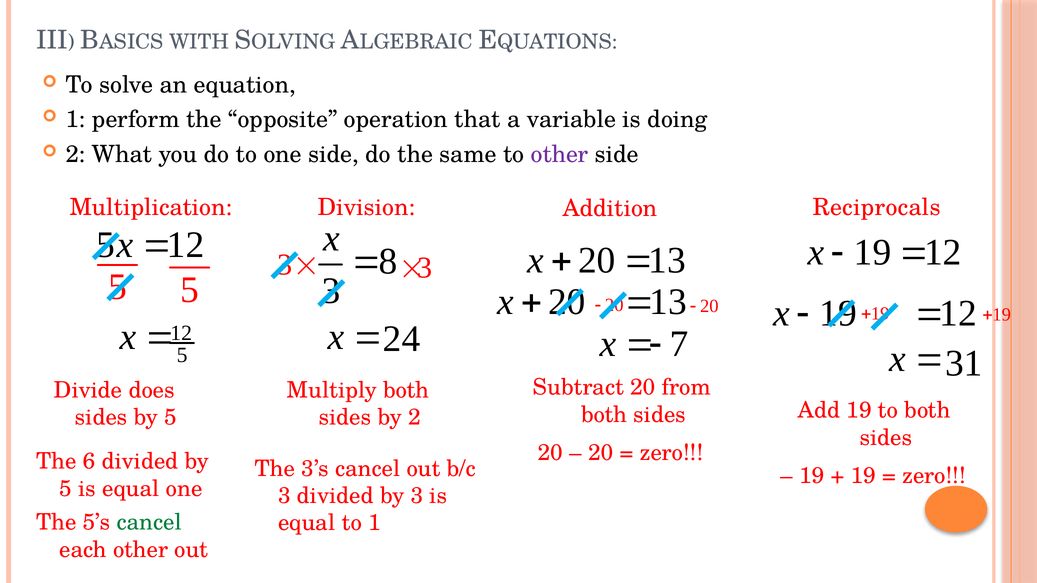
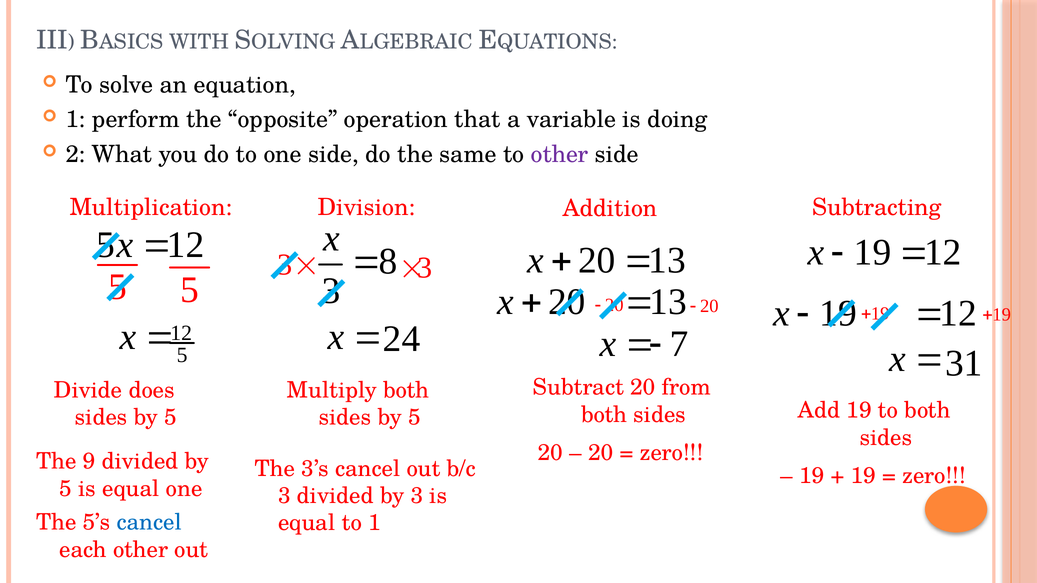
Reciprocals: Reciprocals -> Subtracting (877, 207)
2: 2 -> 5 (414, 418)
6: 6 -> 9 (89, 462)
cancel colour: green -> blue (149, 523)
